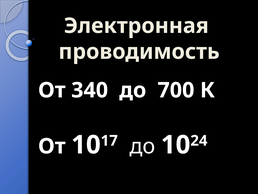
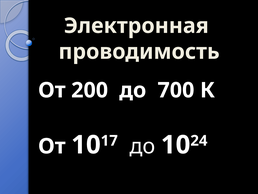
340: 340 -> 200 (90, 90)
